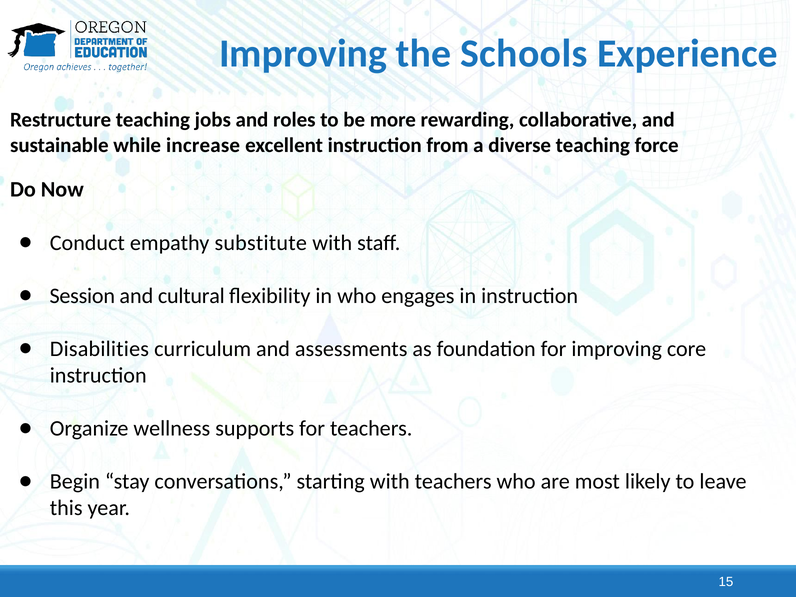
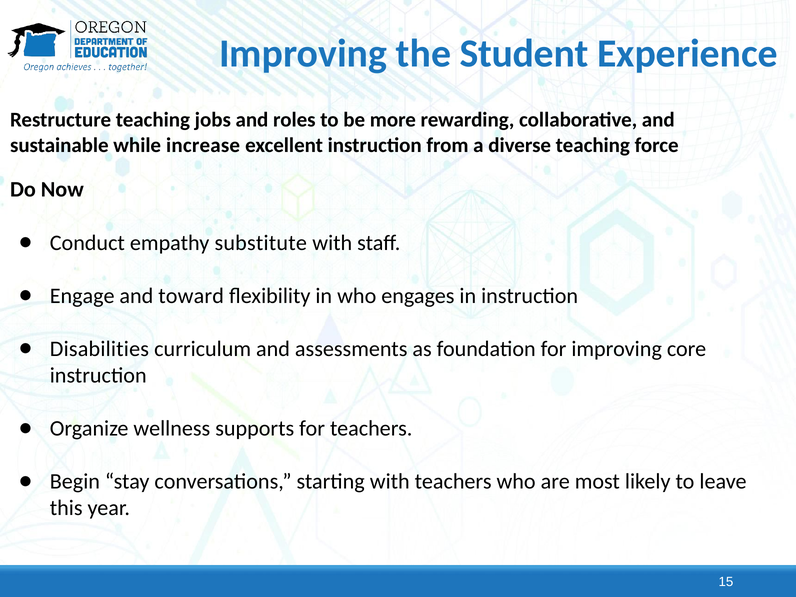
Schools: Schools -> Student (524, 54)
Session: Session -> Engage (82, 296)
cultural: cultural -> toward (191, 296)
